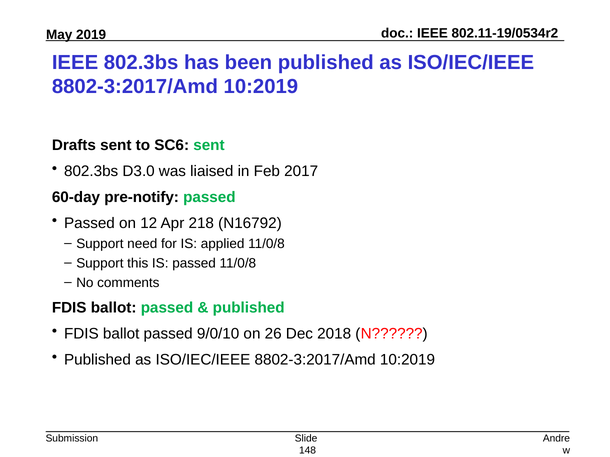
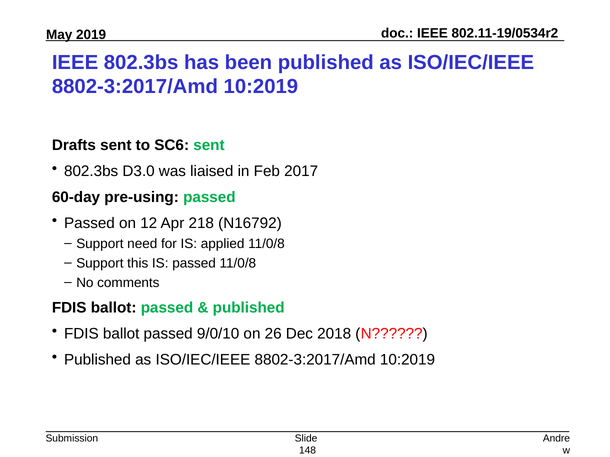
pre-notify: pre-notify -> pre-using (142, 197)
